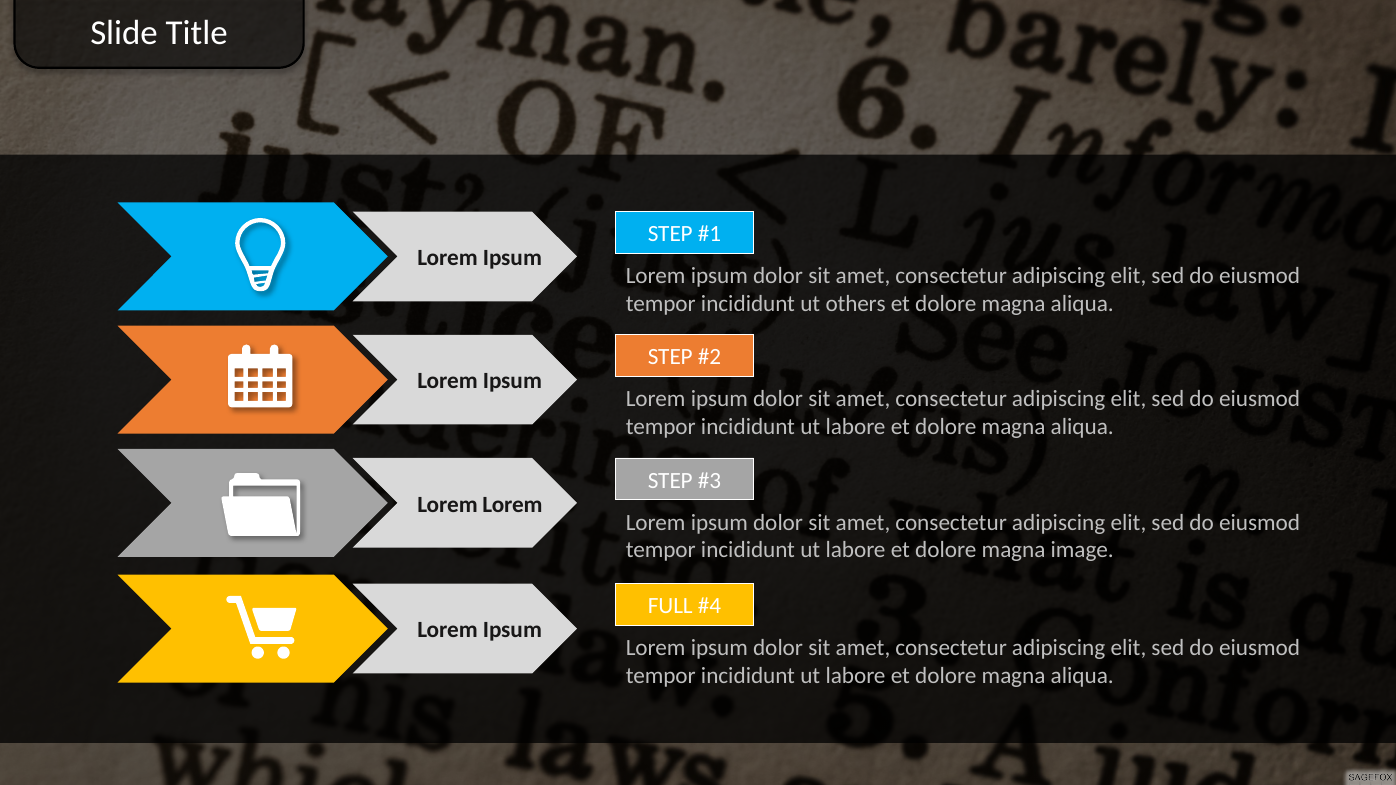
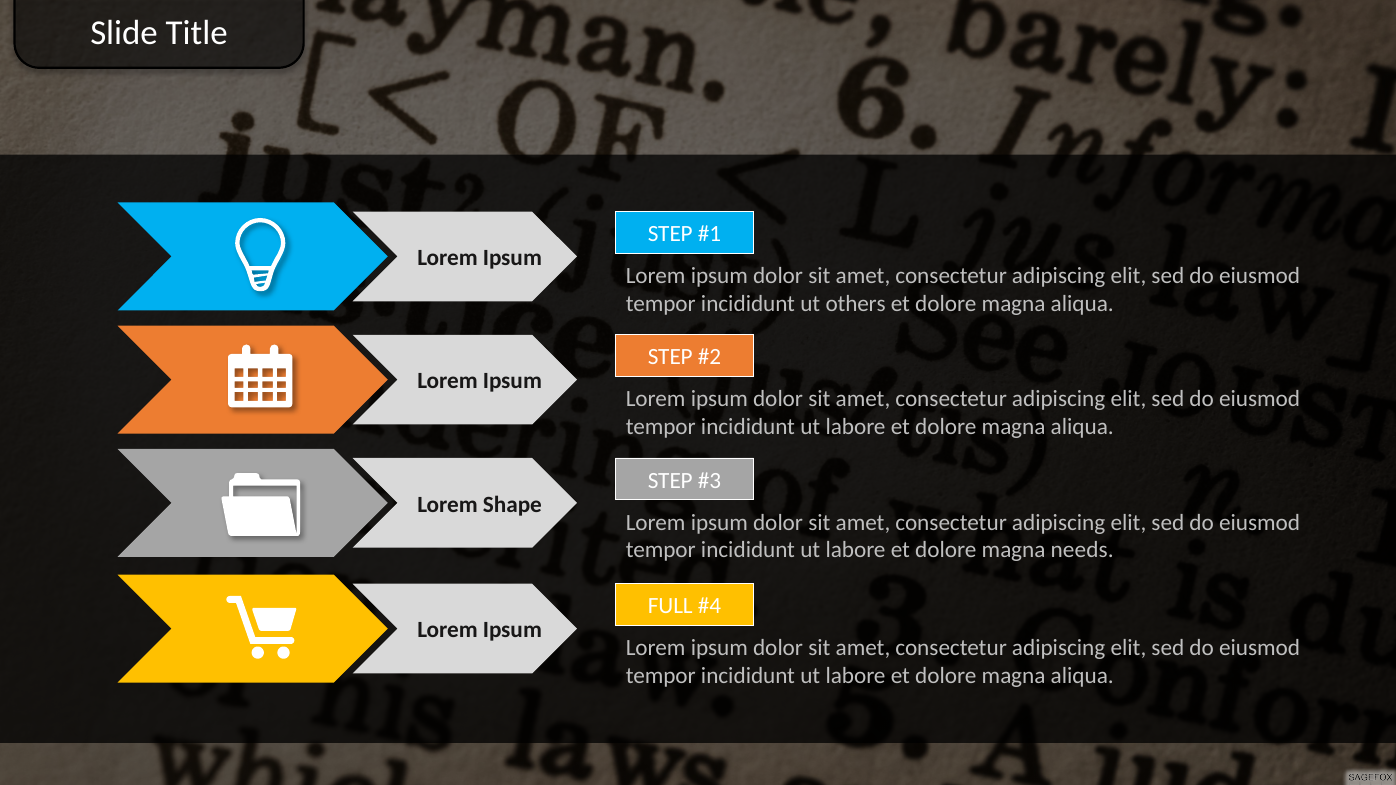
Lorem: Lorem -> Shape (512, 505)
image: image -> needs (1082, 550)
